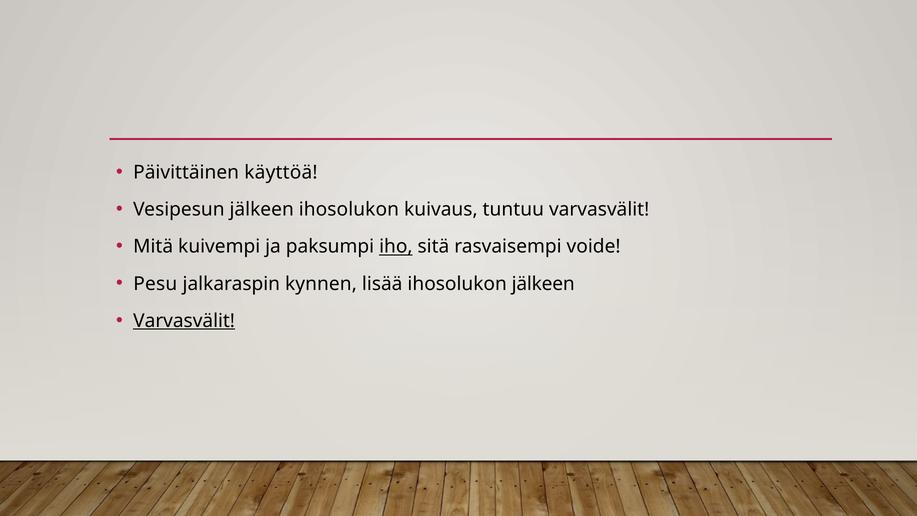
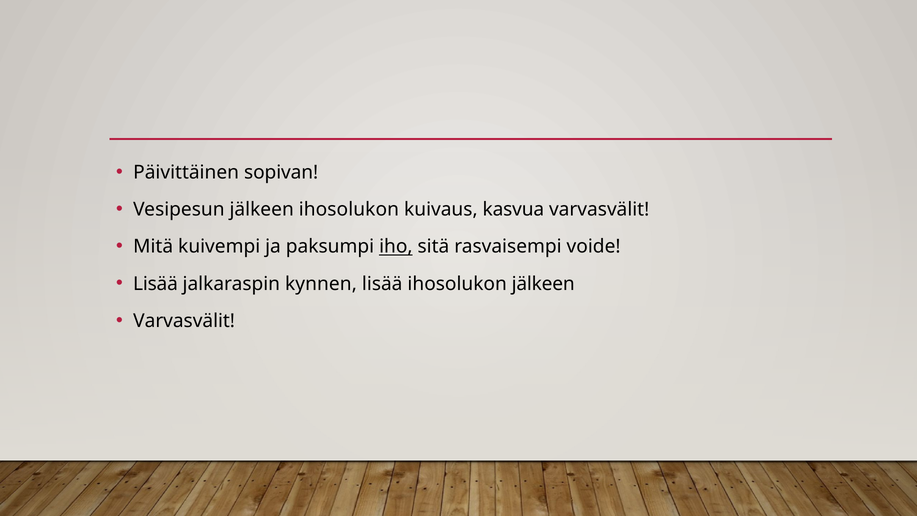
käyttöä: käyttöä -> sopivan (281, 172)
tuntuu: tuntuu -> kasvua (513, 209)
Pesu: Pesu -> Lisää (155, 284)
Varvasvälit underline: present -> none (184, 321)
